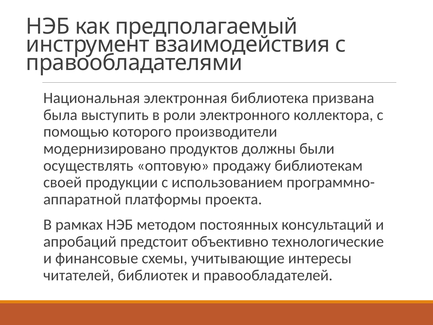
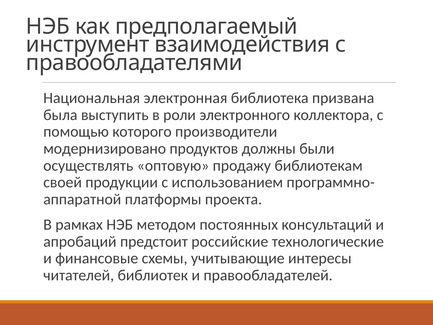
объективно: объективно -> российские (230, 241)
